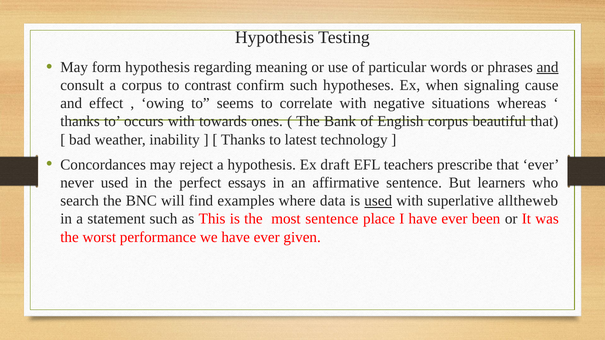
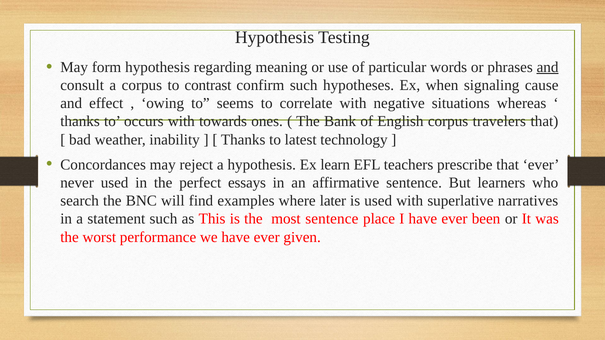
beautiful: beautiful -> travelers (499, 122)
draft: draft -> learn (335, 165)
data: data -> later (333, 201)
used underline: present -> none (378, 201)
alltheweb: alltheweb -> narratives (528, 201)
